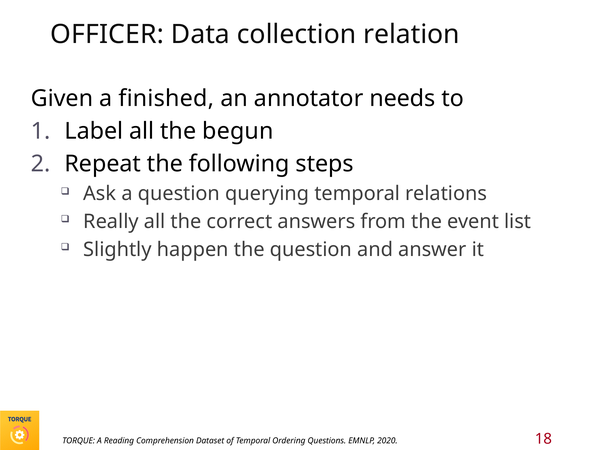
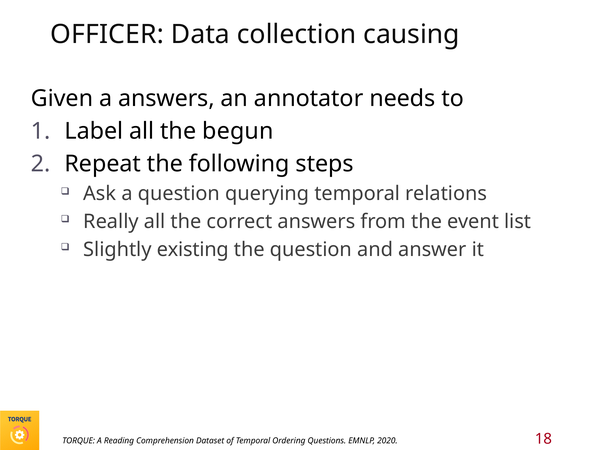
relation: relation -> causing (411, 34)
a finished: finished -> answers (166, 98)
happen: happen -> existing (193, 249)
